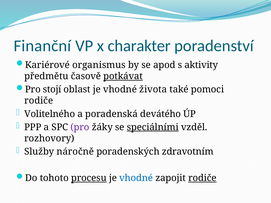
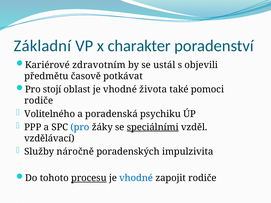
Finanční: Finanční -> Základní (42, 46)
organismus: organismus -> zdravotním (99, 65)
apod: apod -> ustál (164, 65)
aktivity: aktivity -> objevili (201, 65)
potkávat underline: present -> none (123, 76)
devátého: devátého -> psychiku (161, 114)
pro colour: purple -> blue (80, 127)
rozhovory: rozhovory -> vzdělávací (49, 139)
zdravotním: zdravotním -> impulzivita (188, 152)
rodiče underline: present -> none (202, 178)
